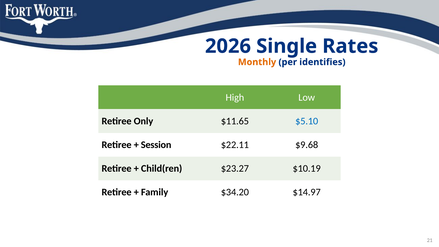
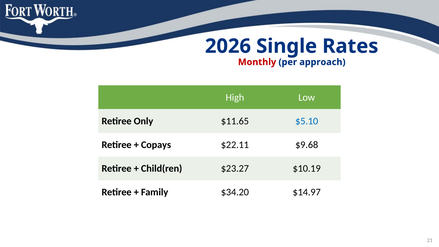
Monthly colour: orange -> red (257, 62)
identifies: identifies -> approach (322, 62)
Session: Session -> Copays (156, 145)
